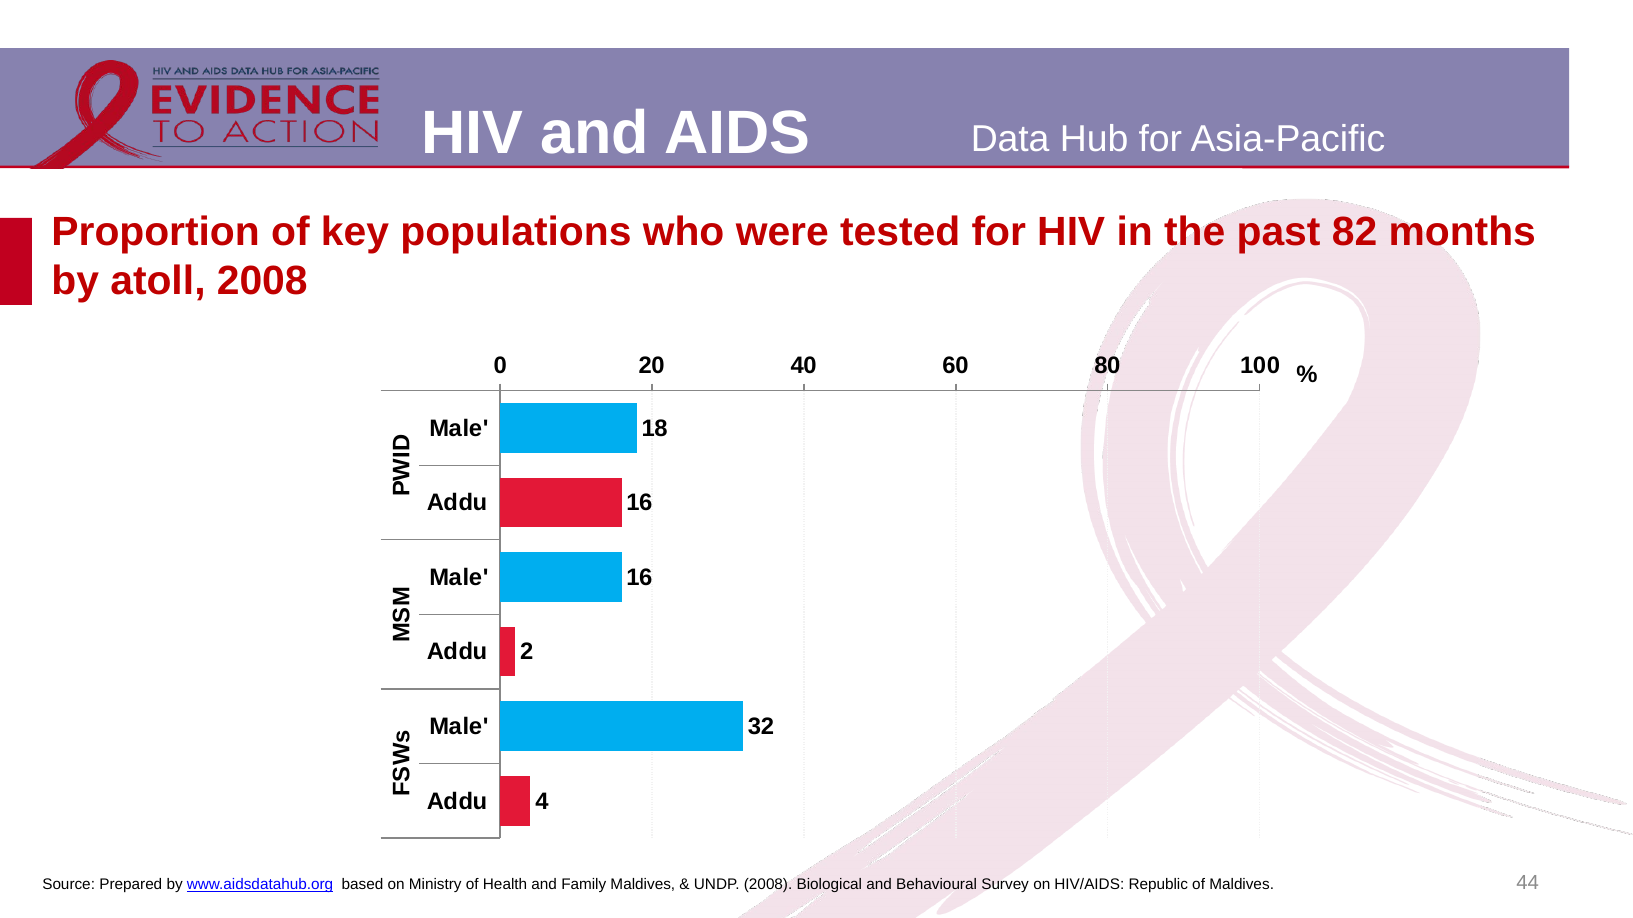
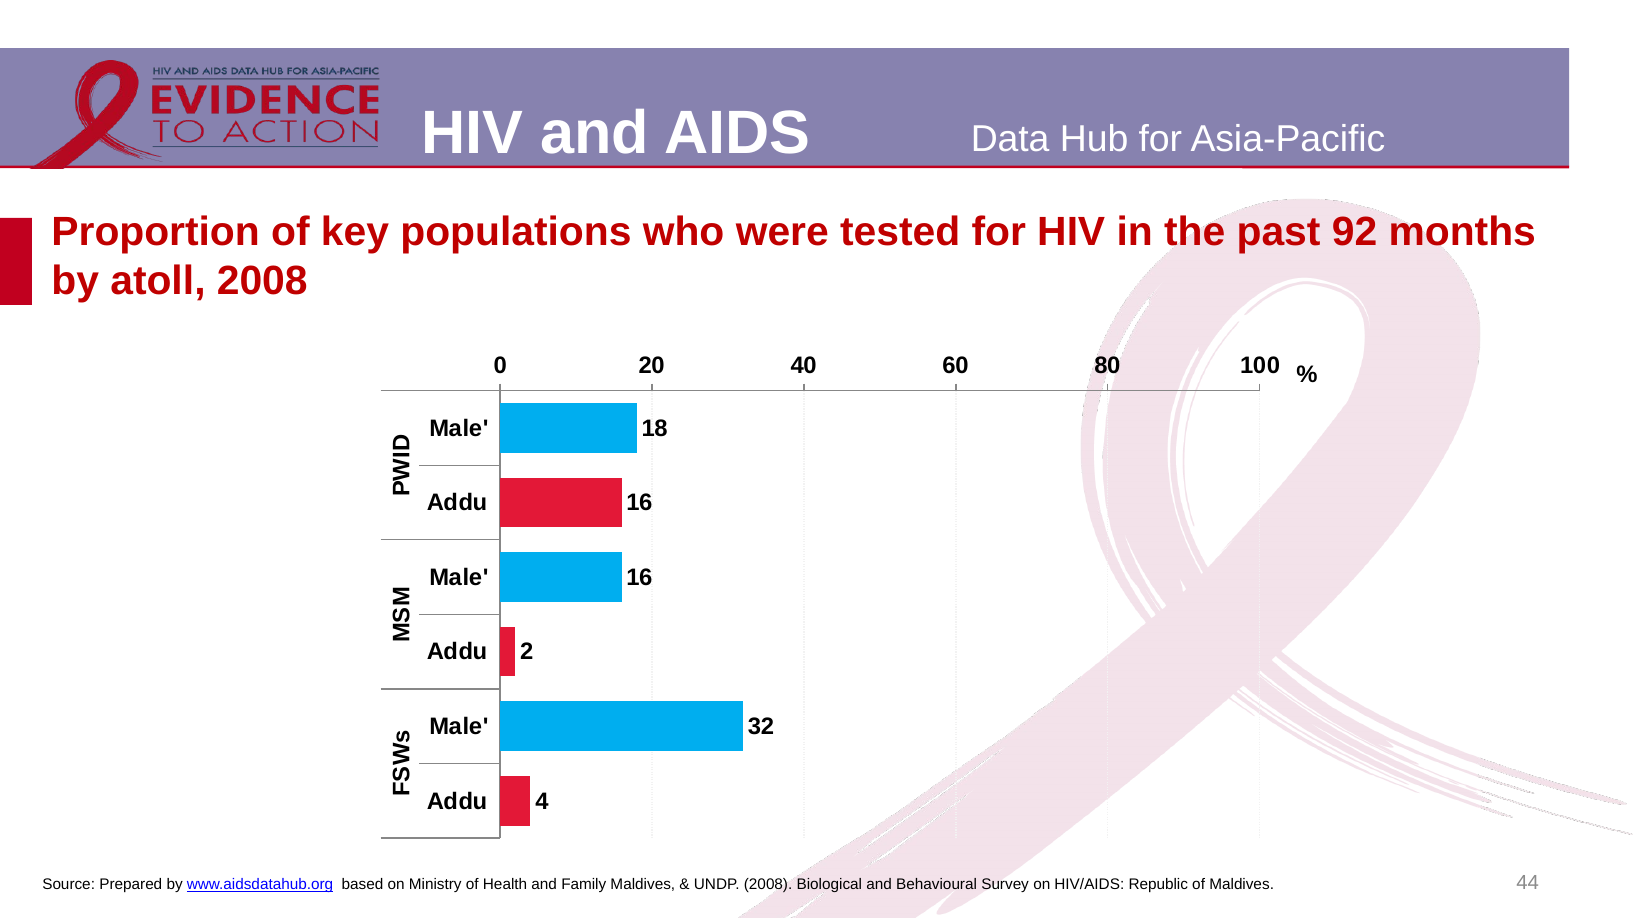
82: 82 -> 92 (1355, 232)
